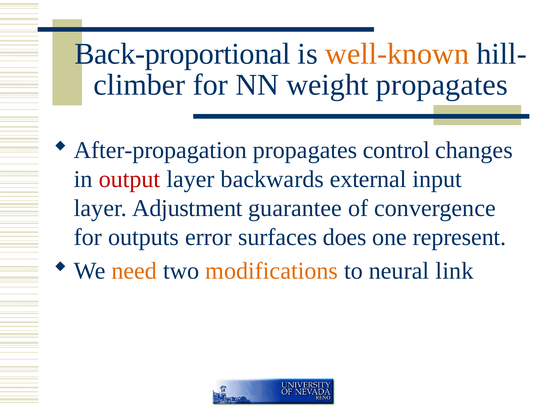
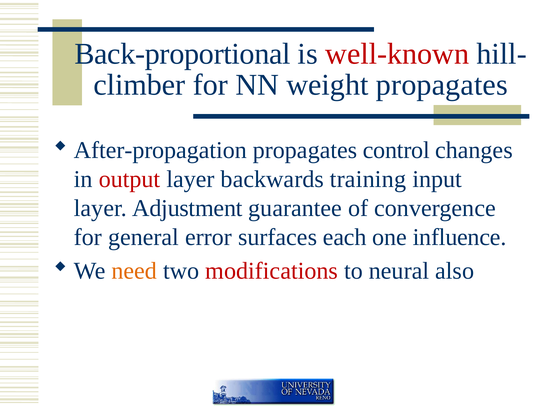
well-known colour: orange -> red (397, 54)
external: external -> training (368, 179)
outputs: outputs -> general (144, 237)
does: does -> each (345, 237)
represent: represent -> influence (460, 237)
modifications colour: orange -> red (272, 271)
link: link -> also (455, 271)
